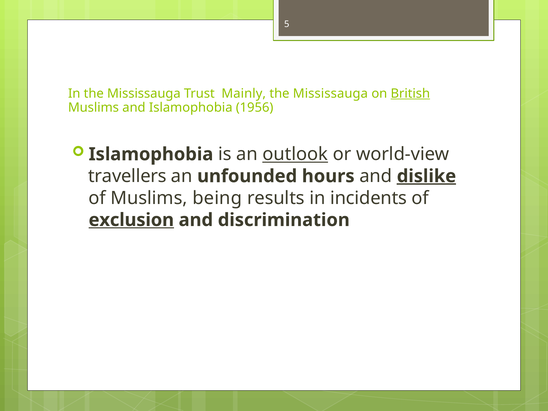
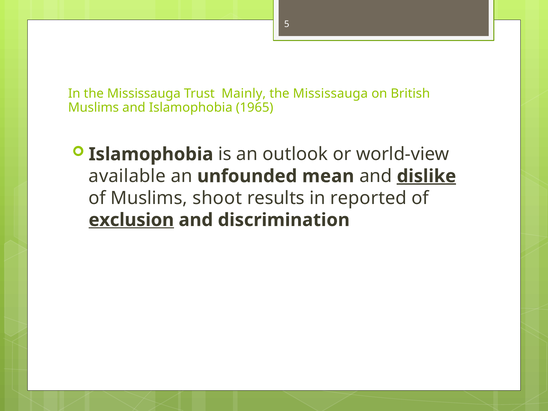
British underline: present -> none (410, 94)
1956: 1956 -> 1965 (255, 108)
outlook underline: present -> none (295, 154)
travellers: travellers -> available (127, 176)
hours: hours -> mean (328, 176)
being: being -> shoot (217, 198)
incidents: incidents -> reported (368, 198)
